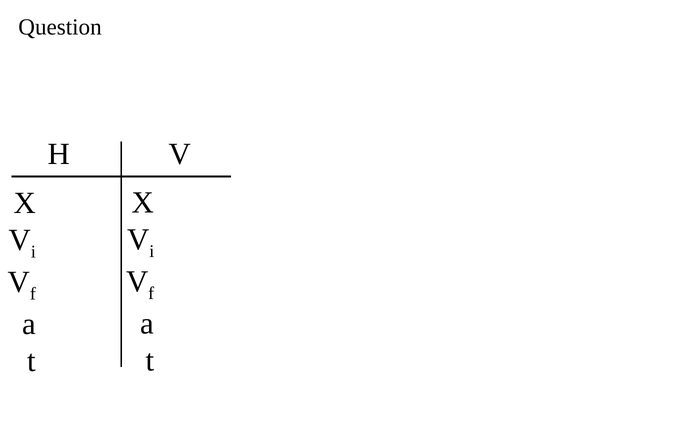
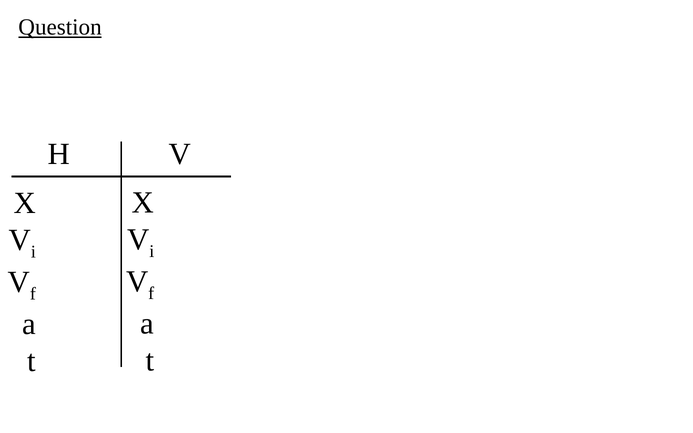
Question underline: none -> present (60, 27)
